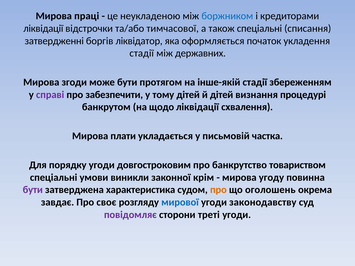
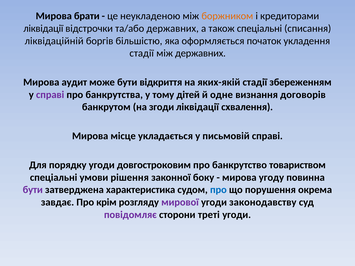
праці: праці -> брати (87, 16)
боржником colour: blue -> orange (227, 16)
та/або тимчасової: тимчасової -> державних (173, 28)
затвердженні: затвердженні -> ліквідаційній (54, 41)
ліквідатор: ліквідатор -> більшістю (139, 41)
згоди: згоди -> аудит (74, 82)
протягом: протягом -> відкриття (161, 82)
інше-якій: інше-якій -> яких-якій (219, 82)
забезпечити: забезпечити -> банкрутства (114, 95)
й дітей: дітей -> одне (222, 95)
процедурі: процедурі -> договорів (303, 95)
щодо: щодо -> згоди (162, 107)
плати: плати -> місце (123, 136)
письмовій частка: частка -> справі (267, 136)
виникли: виникли -> рішення (130, 178)
крім: крім -> боку (204, 178)
про colour: orange -> blue (218, 190)
оголошень: оголошень -> порушення (270, 190)
своє: своє -> крім (106, 202)
мирової colour: blue -> purple (180, 202)
